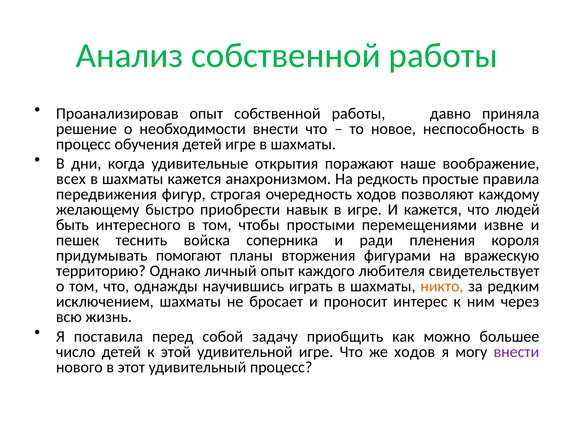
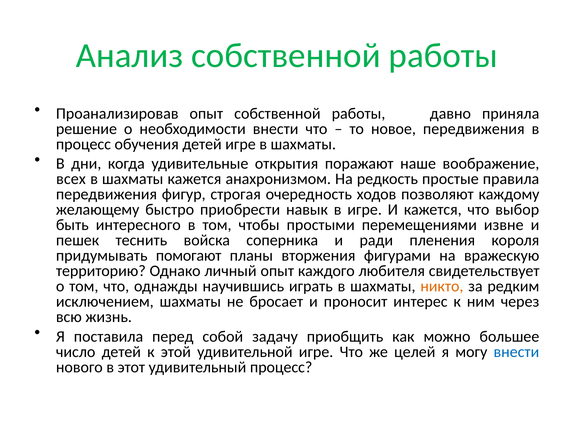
новое неспособность: неспособность -> передвижения (474, 129)
людей: людей -> выбор (517, 209)
же ходов: ходов -> целей (415, 351)
внести colour: purple -> blue (516, 351)
